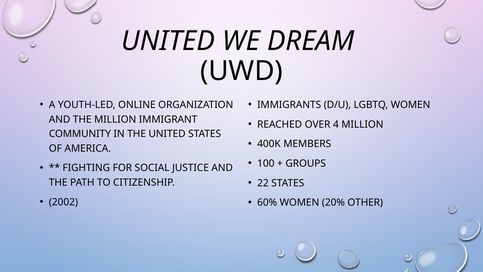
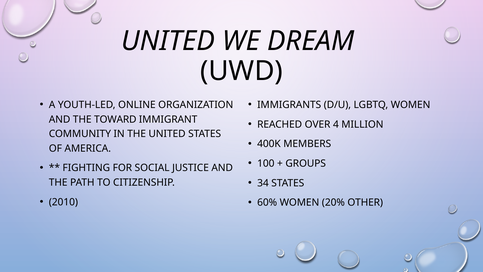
THE MILLION: MILLION -> TOWARD (115, 119)
22: 22 -> 34 (263, 183)
2002: 2002 -> 2010 (63, 202)
